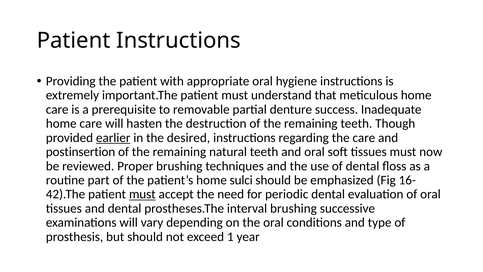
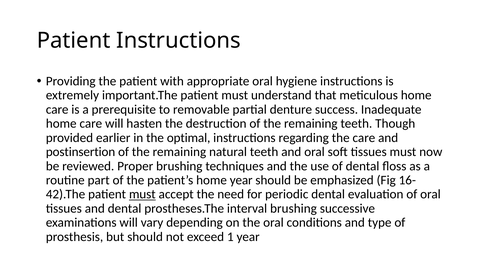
earlier underline: present -> none (113, 138)
desired: desired -> optimal (189, 138)
home sulci: sulci -> year (241, 180)
